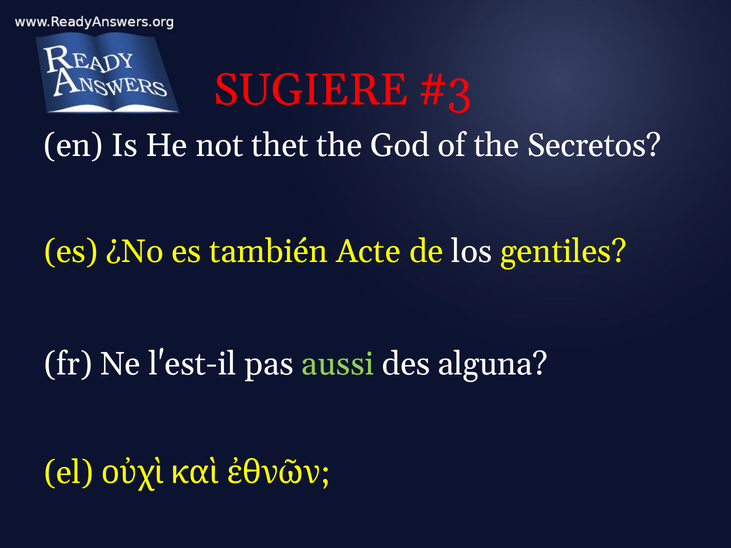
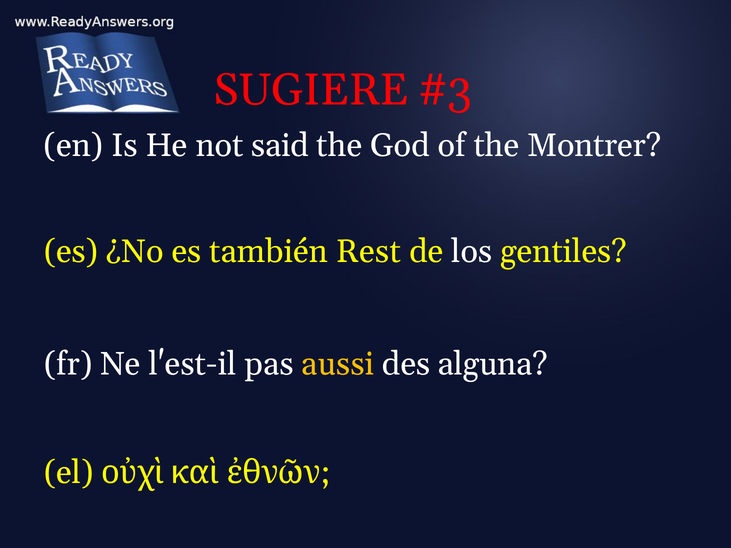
thet: thet -> said (280, 146)
Secretos: Secretos -> Montrer (594, 146)
Acte: Acte -> Rest (369, 252)
aussi colour: light green -> yellow (338, 364)
